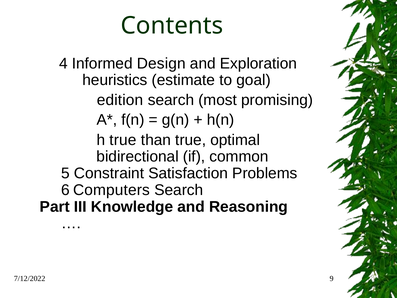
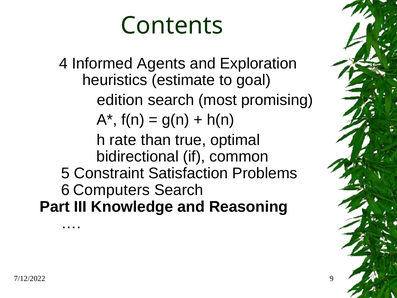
Design: Design -> Agents (161, 63)
h true: true -> rate (123, 140)
